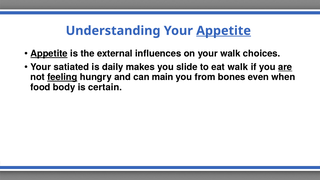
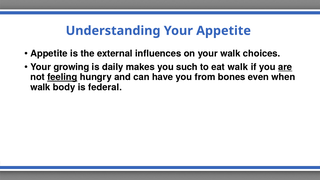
Appetite underline: present -> none (224, 31)
Appetite underline: present -> none (49, 54)
satiated: satiated -> growing (71, 67)
slide: slide -> such (187, 67)
main: main -> have (163, 77)
food: food -> walk (40, 87)
certain: certain -> federal (105, 87)
